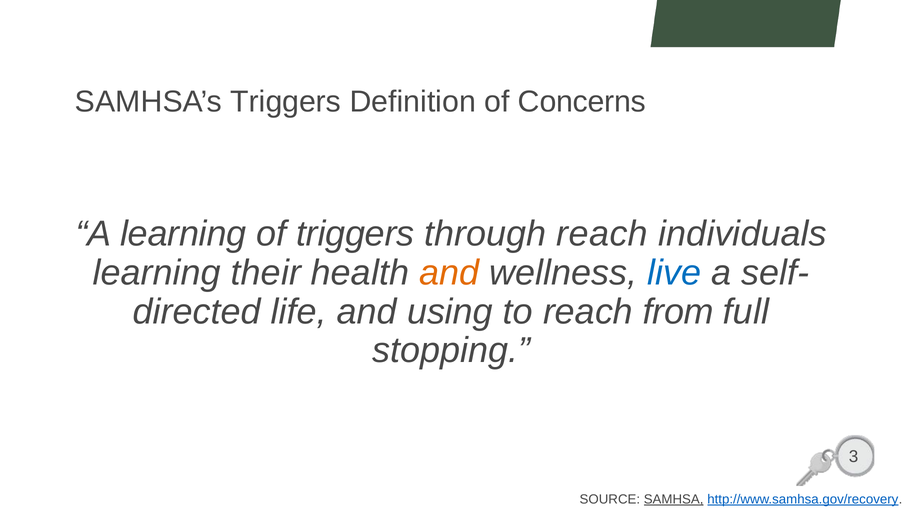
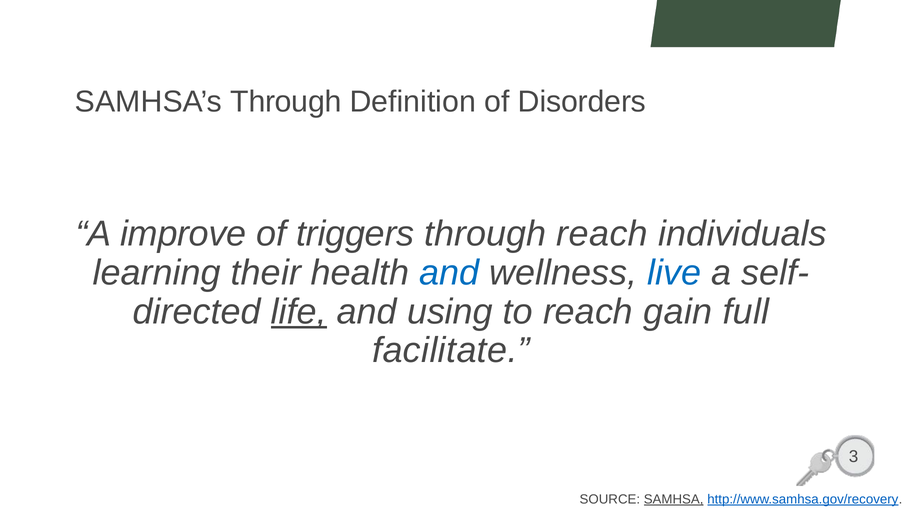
SAMHSA’s Triggers: Triggers -> Through (286, 102)
Concerns: Concerns -> Disorders (582, 102)
A learning: learning -> improve (183, 234)
and colour: orange -> blue (449, 273)
life underline: none -> present (299, 312)
from: from -> gain (678, 312)
stopping: stopping -> facilitate (451, 351)
